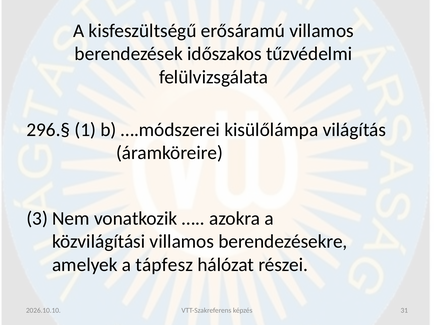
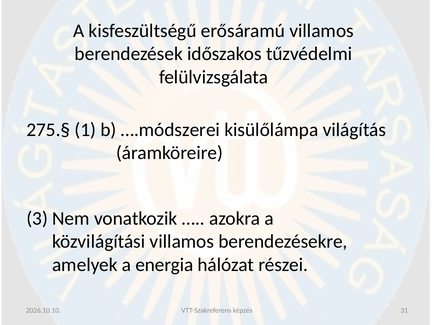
296.§: 296.§ -> 275.§ (48, 130)
tápfesz: tápfesz -> energia (164, 265)
